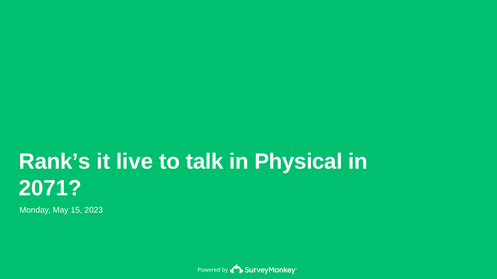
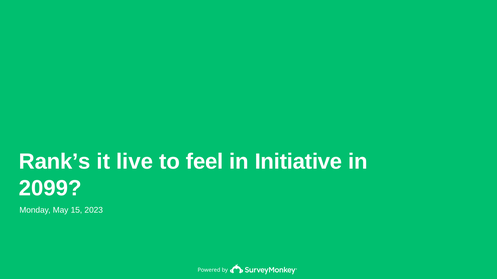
talk: talk -> feel (205, 162)
Physical: Physical -> Initiative (299, 162)
2071: 2071 -> 2099 (50, 188)
